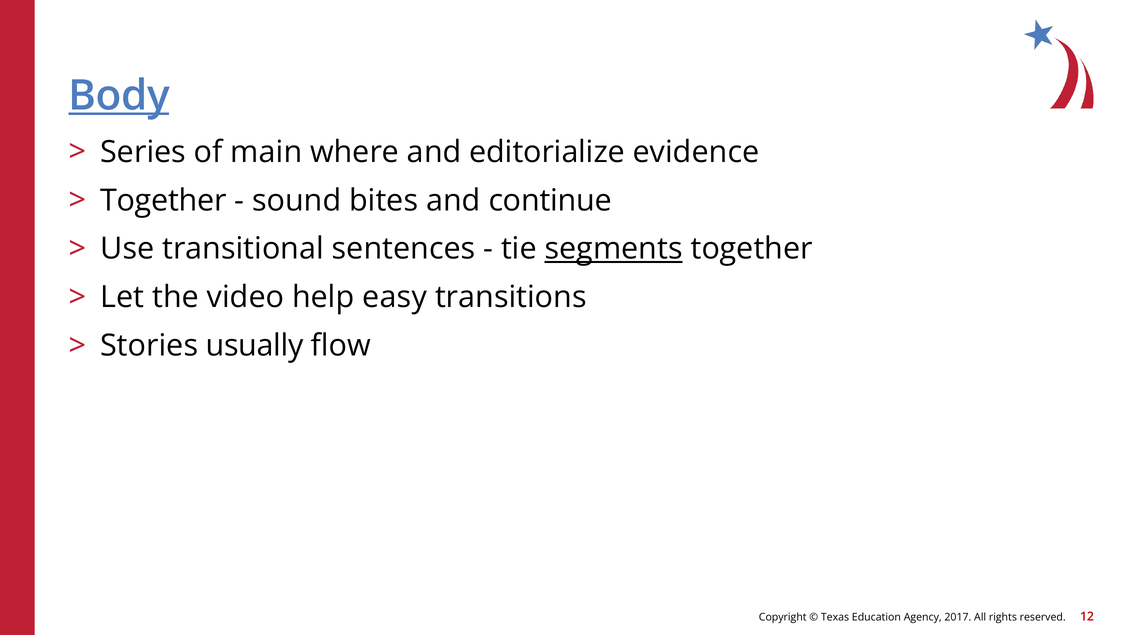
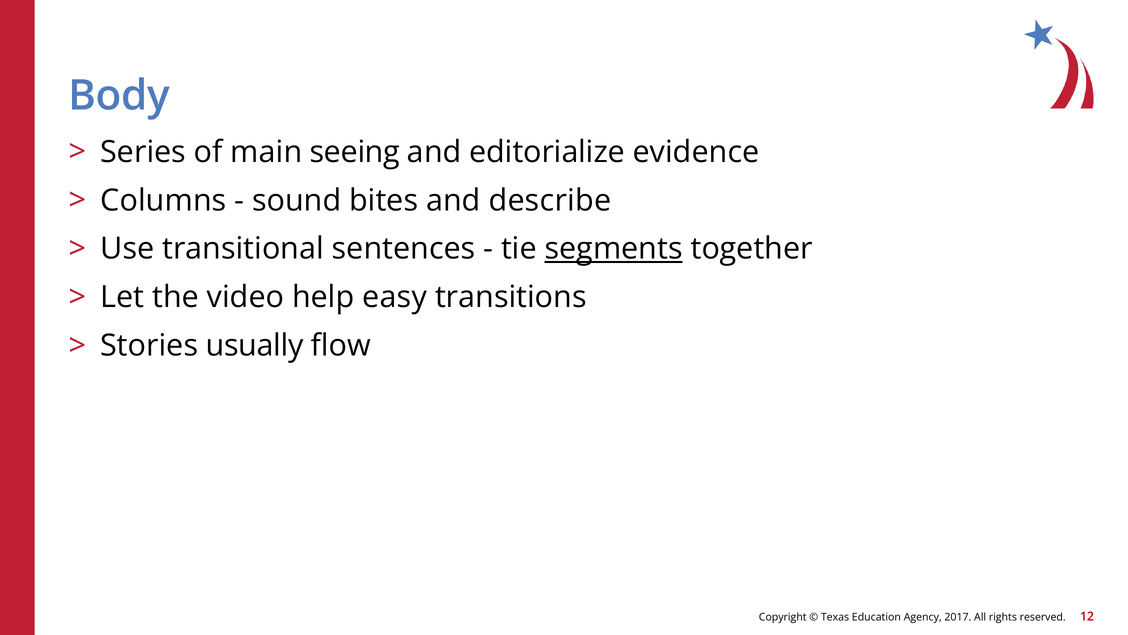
Body underline: present -> none (119, 96)
where: where -> seeing (355, 152)
Together: Together -> Columns (163, 200)
continue: continue -> describe (550, 200)
